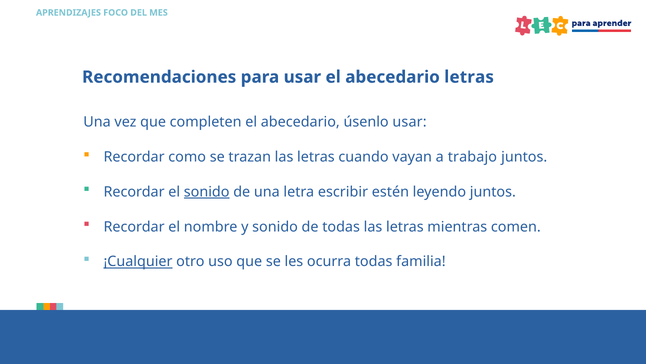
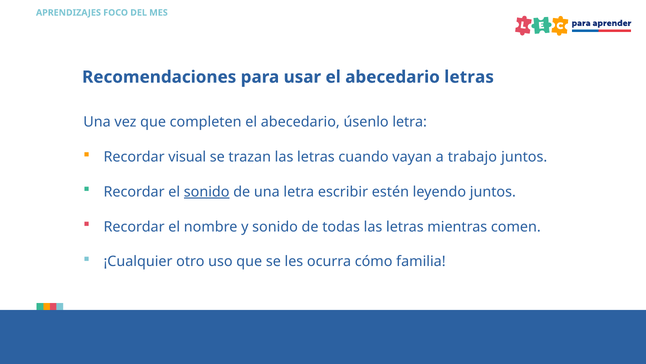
úsenlo usar: usar -> letra (410, 122)
como: como -> visual (187, 157)
¡Cualquier underline: present -> none (138, 261)
ocurra todas: todas -> cómo (374, 261)
